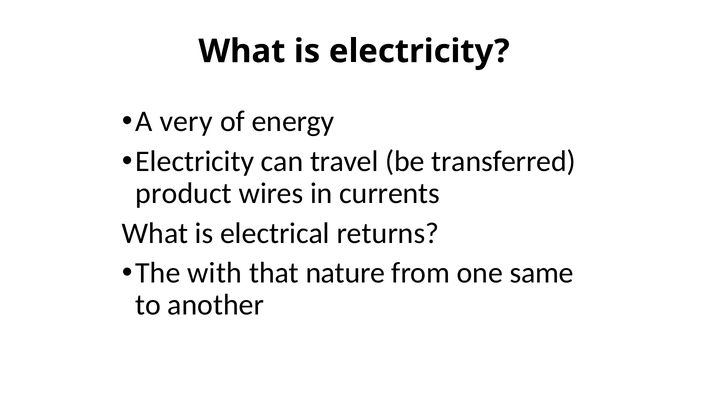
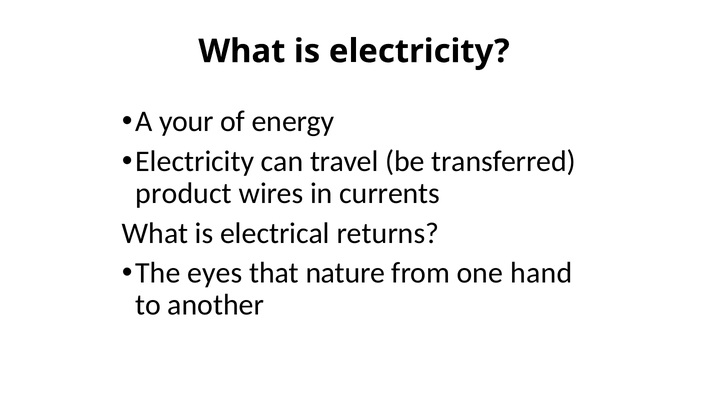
very: very -> your (186, 122)
with: with -> eyes (215, 273)
same: same -> hand (541, 273)
